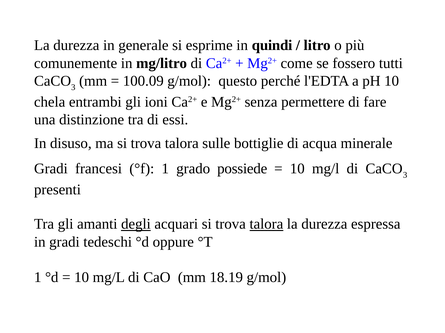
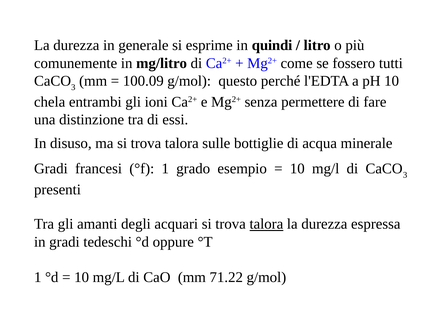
possiede: possiede -> esempio (242, 169)
degli underline: present -> none (136, 225)
18.19: 18.19 -> 71.22 (226, 278)
